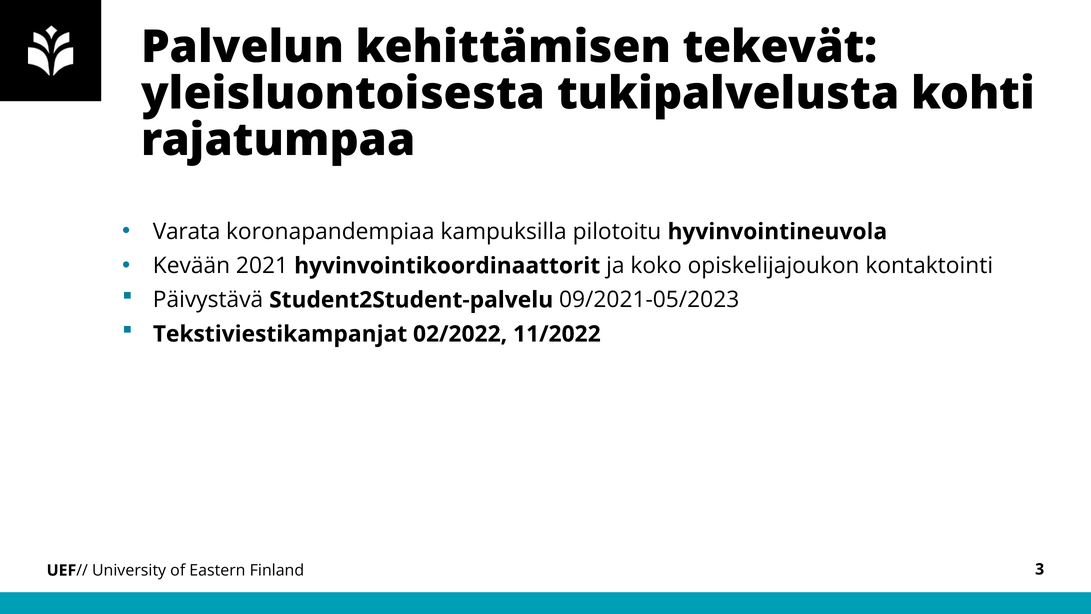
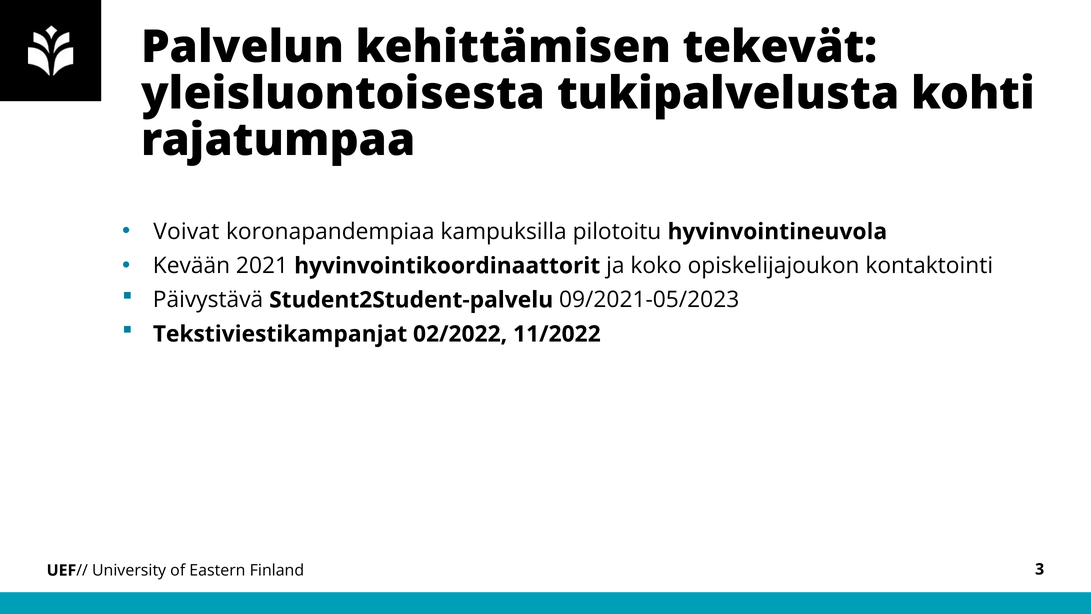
Varata: Varata -> Voivat (186, 232)
